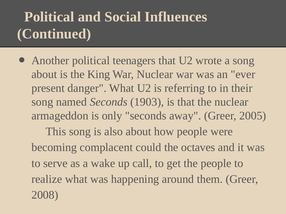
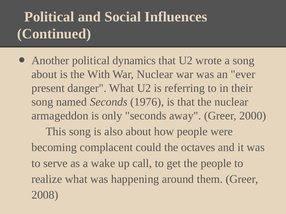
teenagers: teenagers -> dynamics (134, 61)
King: King -> With (99, 74)
1903: 1903 -> 1976 (147, 102)
2005: 2005 -> 2000 (253, 116)
